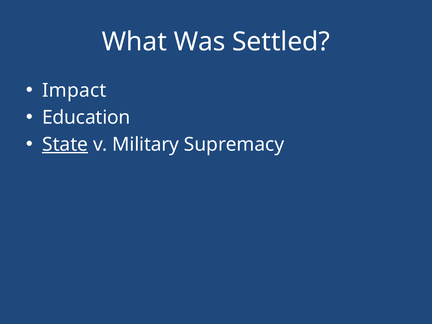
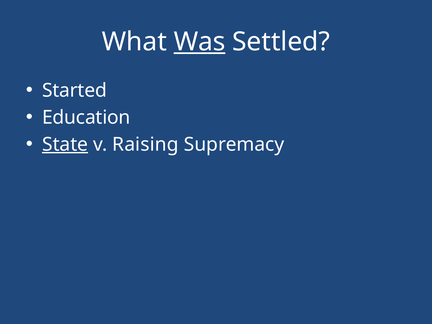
Was underline: none -> present (200, 42)
Impact: Impact -> Started (74, 91)
Military: Military -> Raising (146, 144)
